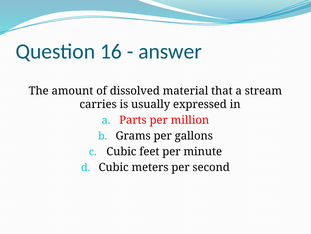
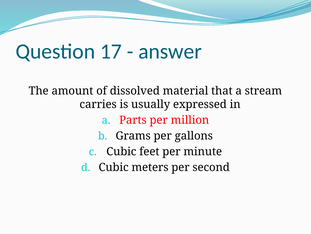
16: 16 -> 17 (111, 51)
